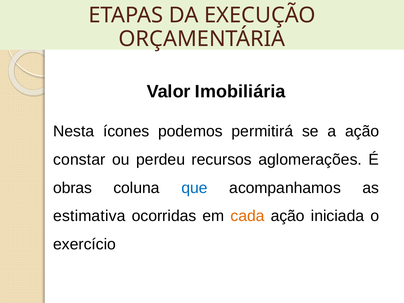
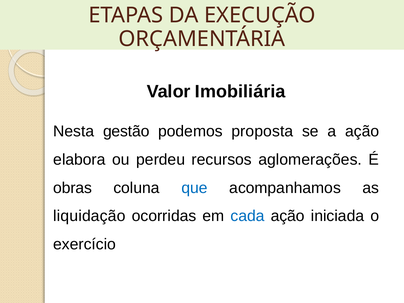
ícones: ícones -> gestão (126, 131)
permitirá: permitirá -> proposta (262, 131)
constar: constar -> elabora (79, 160)
estimativa: estimativa -> liquidação (89, 216)
cada colour: orange -> blue (248, 216)
